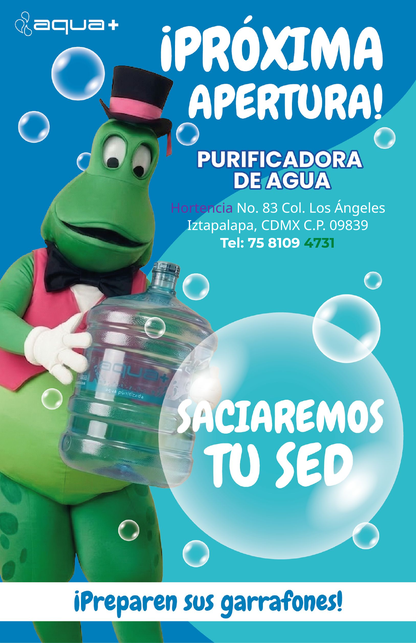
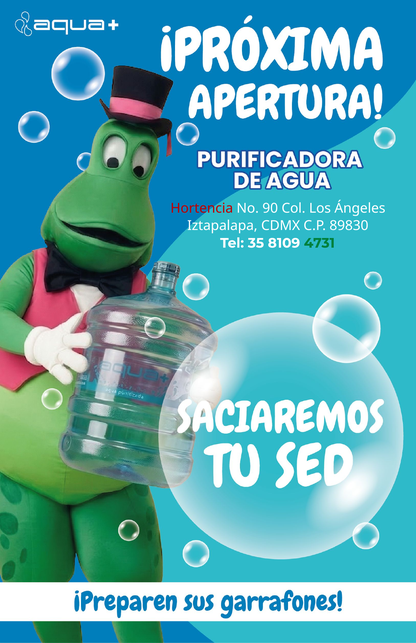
Hortencia colour: purple -> red (202, 208)
83: 83 -> 90 (270, 208)
09839: 09839 -> 89830 (349, 226)
75: 75 -> 35 (256, 243)
